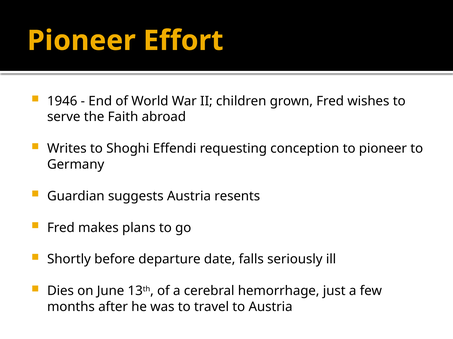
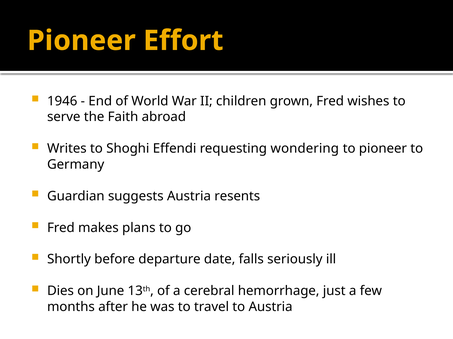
conception: conception -> wondering (305, 149)
